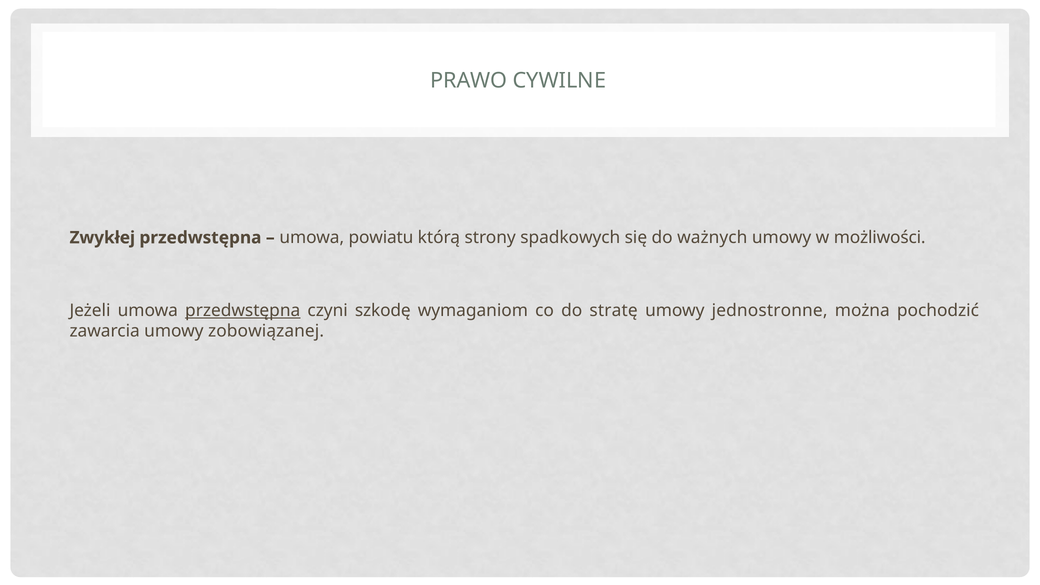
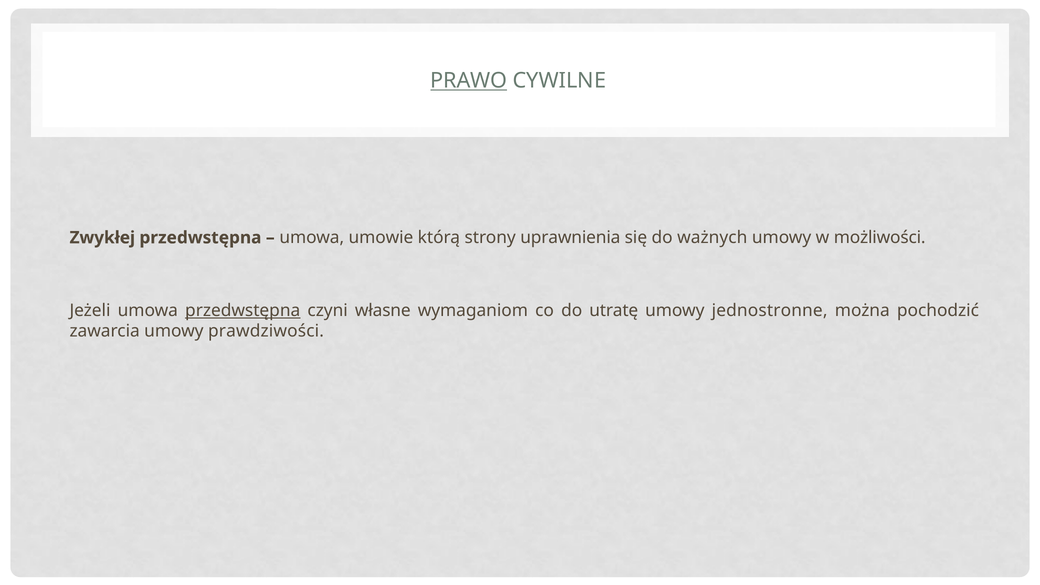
PRAWO underline: none -> present (469, 81)
powiatu: powiatu -> umowie (381, 238)
spadkowych: spadkowych -> uprawnienia (570, 238)
szkodę: szkodę -> własne (383, 310)
stratę: stratę -> utratę (614, 310)
zobowiązanej: zobowiązanej -> prawdziwości (266, 331)
